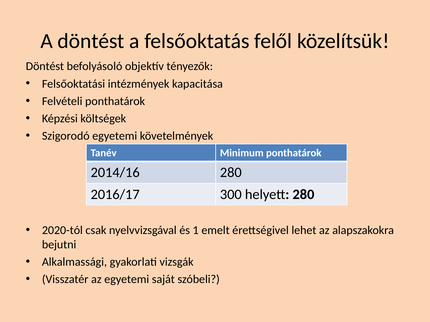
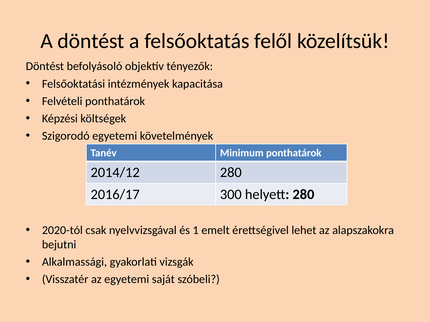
2014/16: 2014/16 -> 2014/12 (115, 173)
